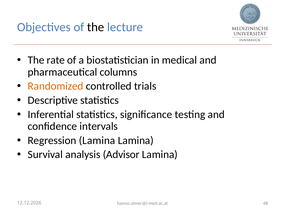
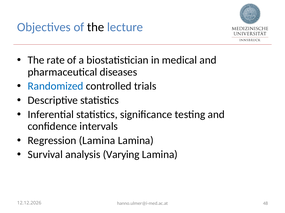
columns: columns -> diseases (118, 72)
Randomized colour: orange -> blue (56, 86)
Advisor: Advisor -> Varying (121, 155)
